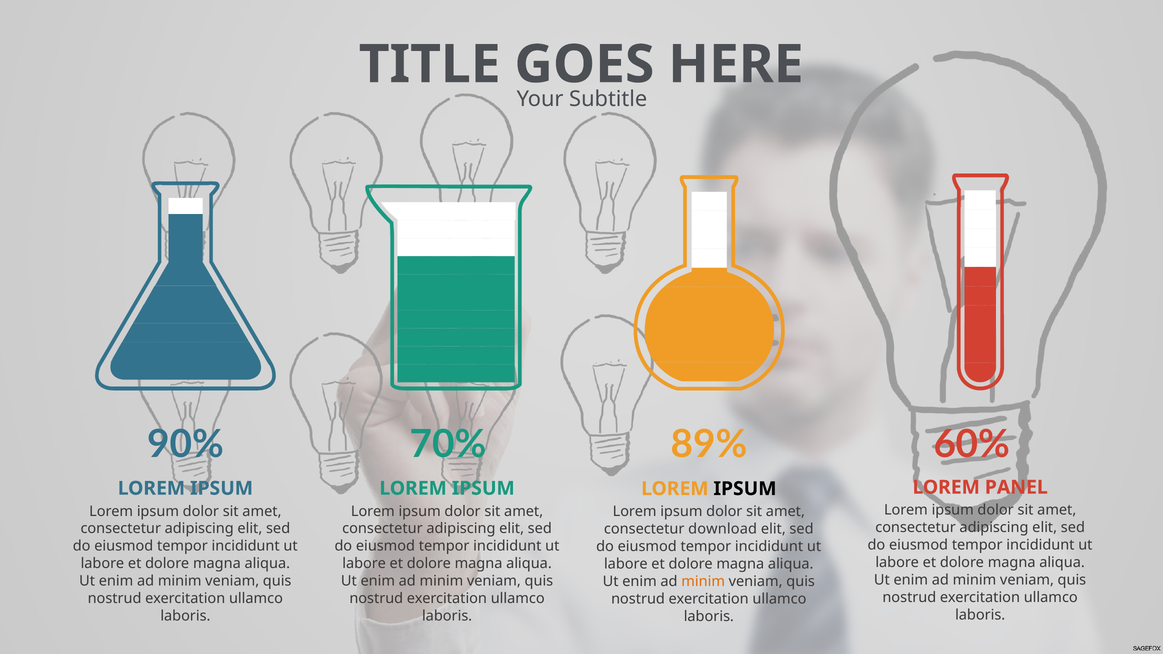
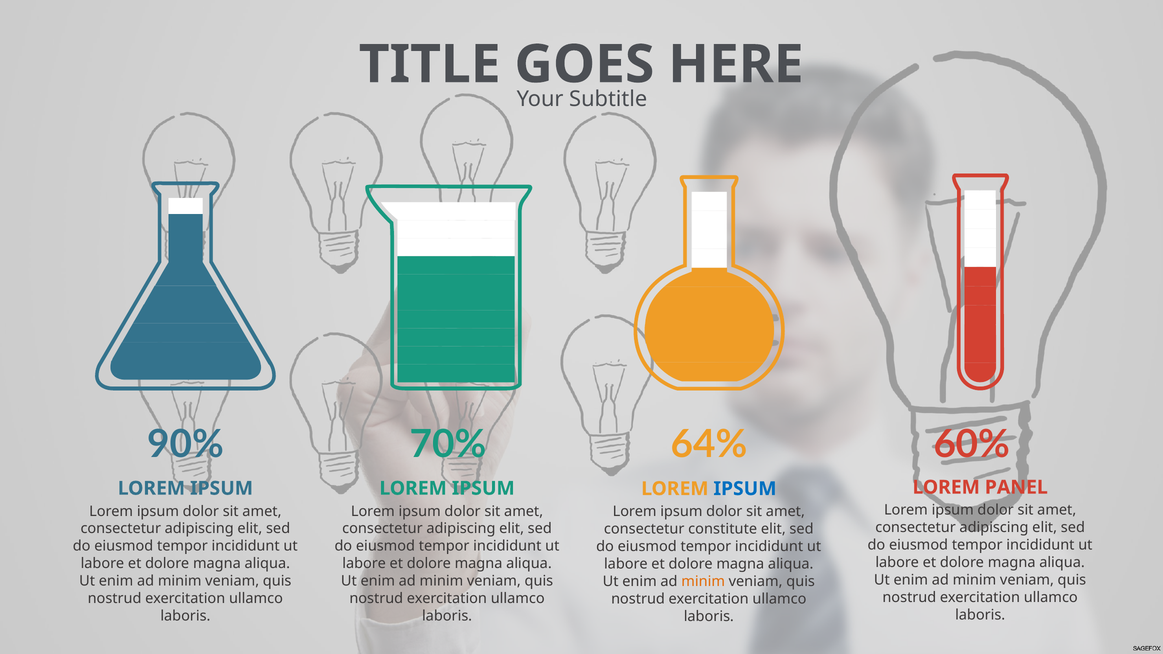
89%: 89% -> 64% (709, 445)
IPSUM colour: black -> blue (745, 489)
download: download -> constitute (723, 529)
